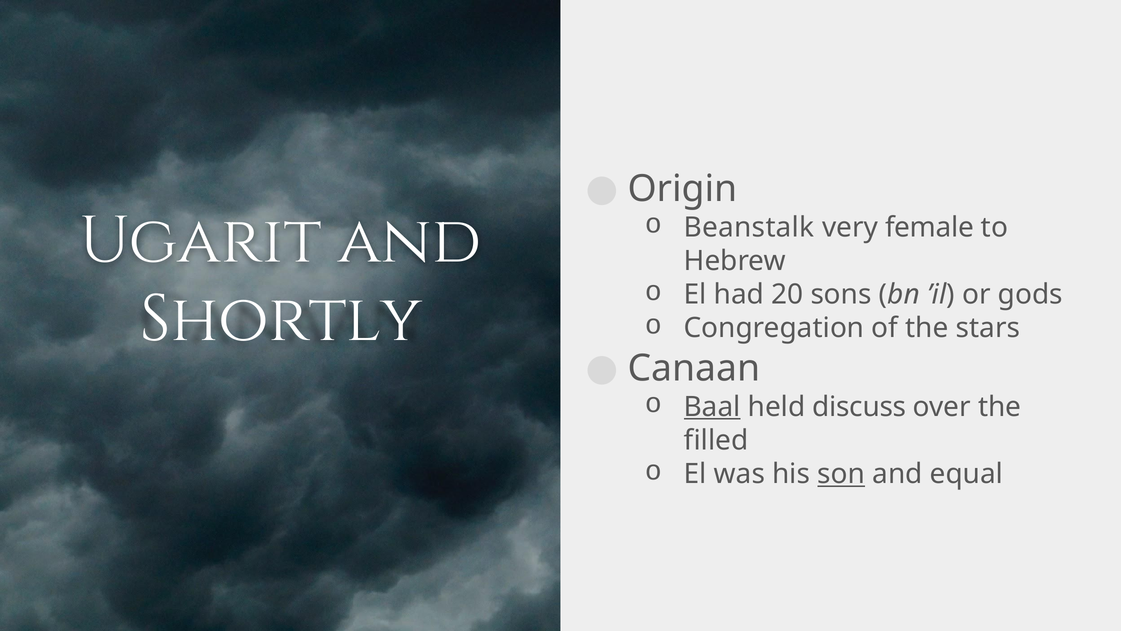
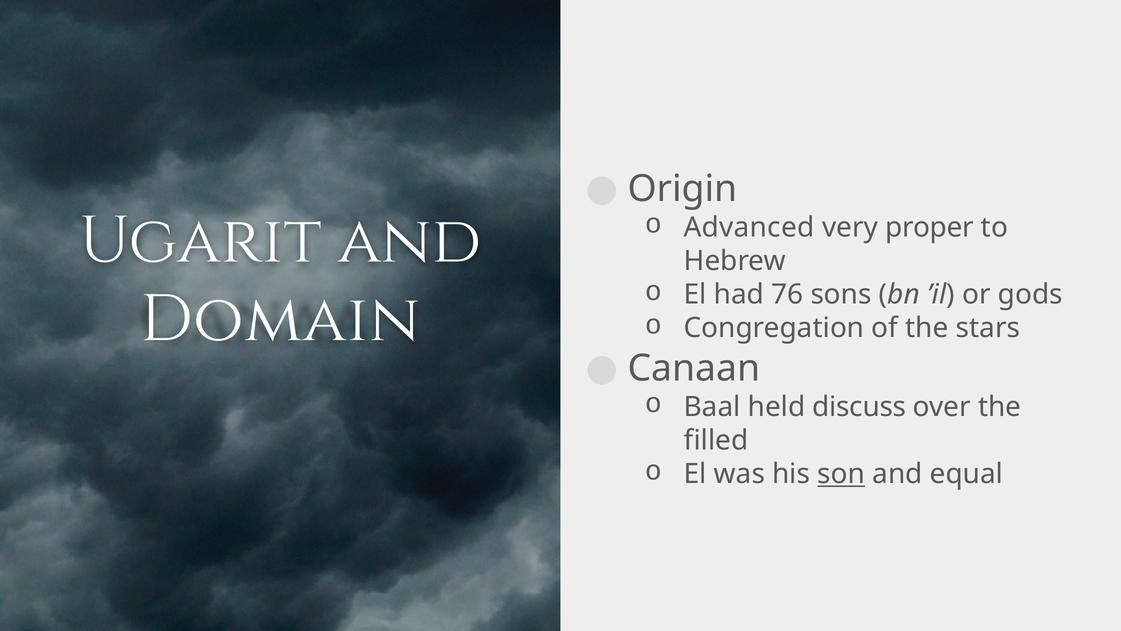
Beanstalk: Beanstalk -> Advanced (749, 227)
female: female -> proper (930, 227)
20: 20 -> 76 (787, 294)
Shortly: Shortly -> Domain (280, 318)
Baal underline: present -> none (712, 406)
